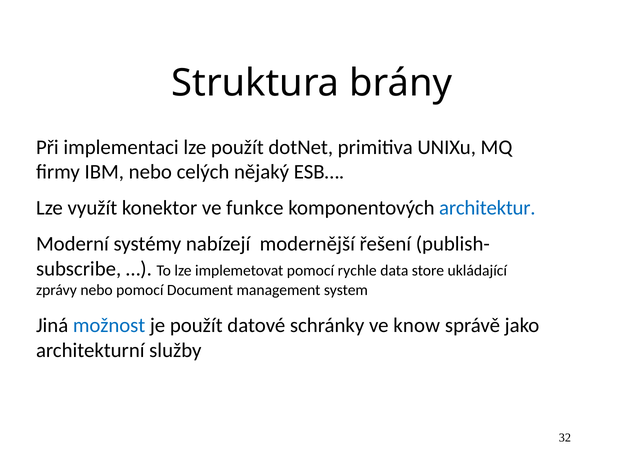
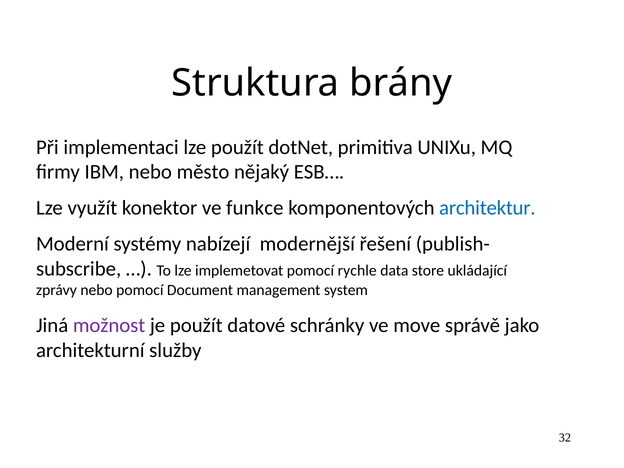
celých: celých -> město (203, 172)
možnost colour: blue -> purple (109, 325)
know: know -> move (417, 325)
